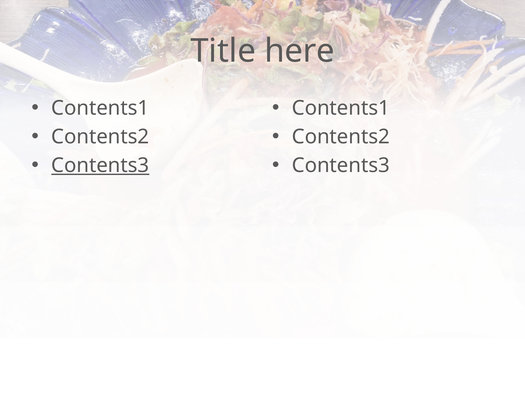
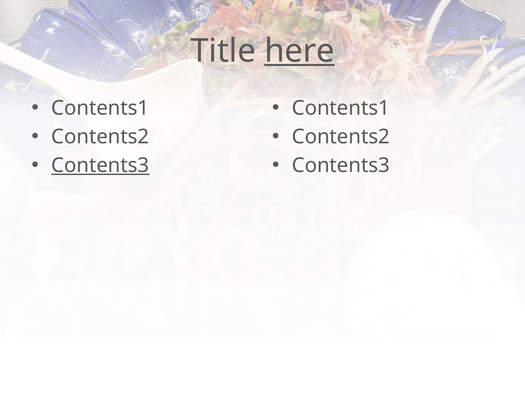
here underline: none -> present (300, 51)
